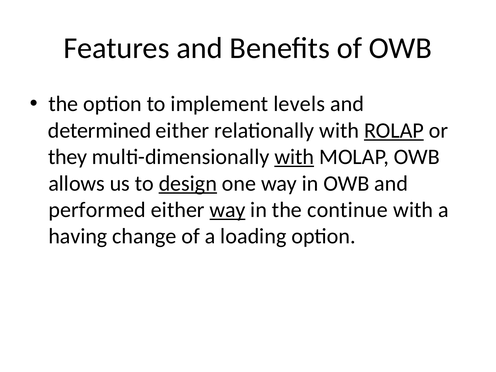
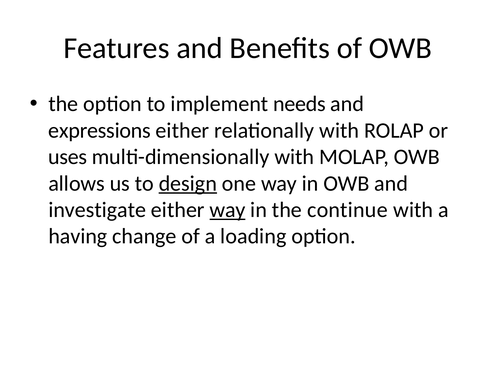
levels: levels -> needs (299, 104)
determined: determined -> expressions (100, 131)
ROLAP underline: present -> none (394, 131)
they: they -> uses (68, 157)
with underline: present -> none (294, 157)
performed: performed -> investigate (97, 210)
